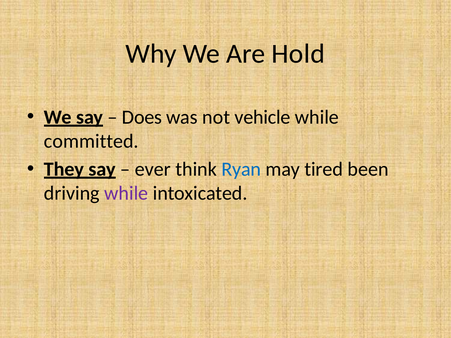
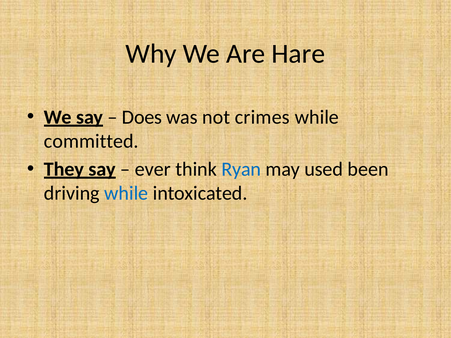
Hold: Hold -> Hare (298, 54)
vehicle: vehicle -> crimes (262, 117)
tired: tired -> used (324, 169)
while colour: purple -> blue (126, 193)
